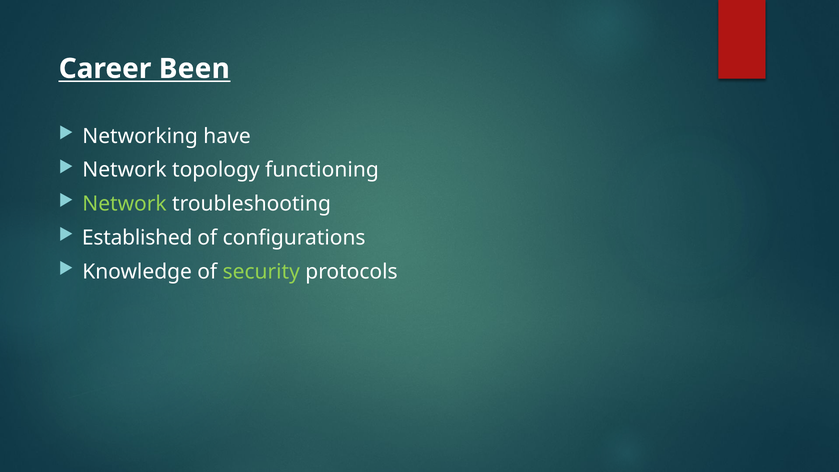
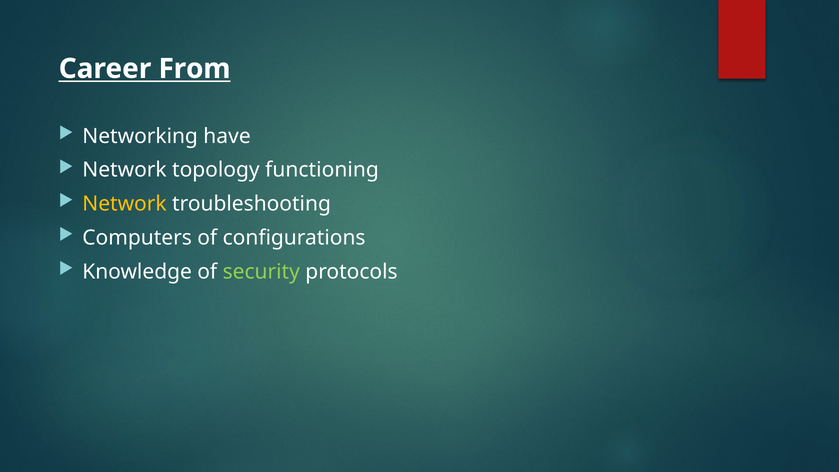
Been: Been -> From (195, 69)
Network colour: light green -> yellow (124, 204)
Established: Established -> Computers (137, 238)
